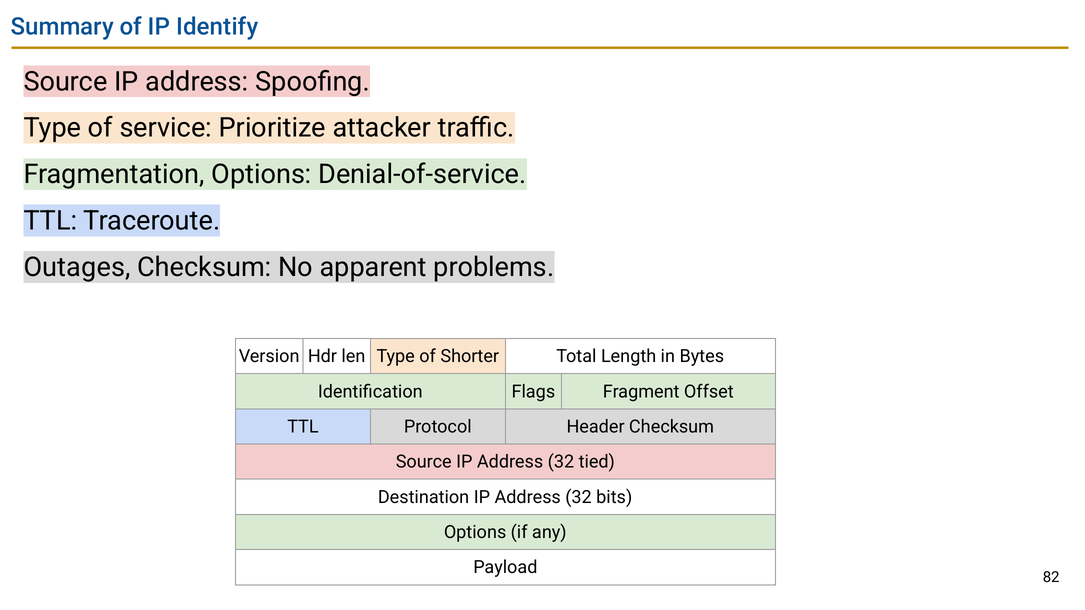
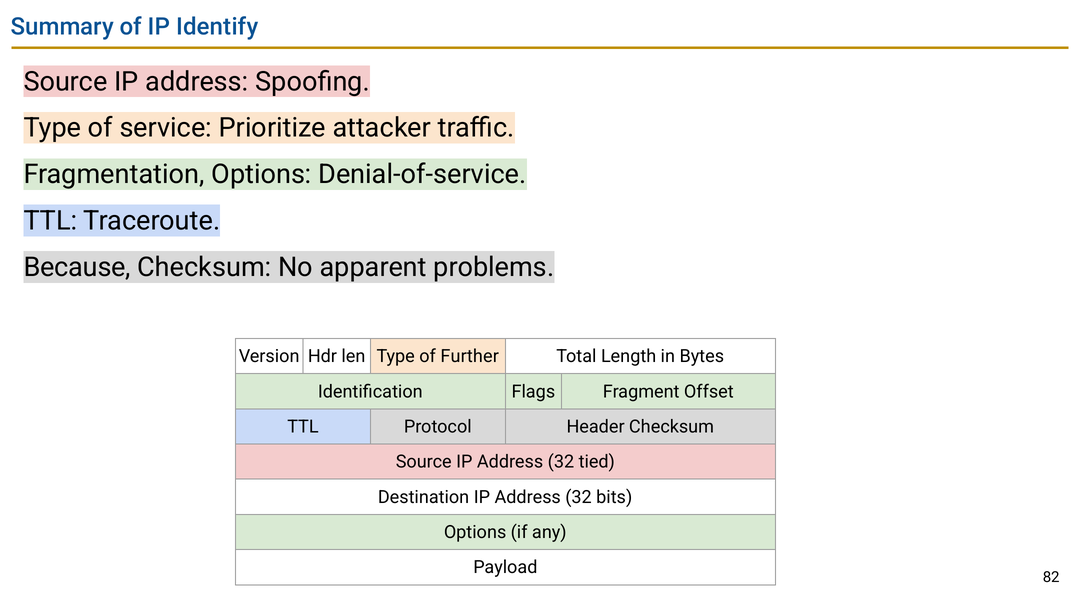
Outages: Outages -> Because (77, 268)
Shorter: Shorter -> Further (470, 357)
